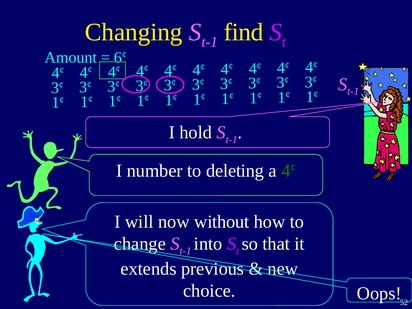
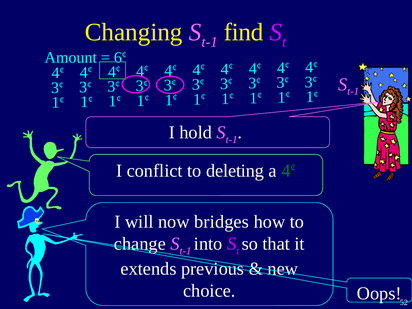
number: number -> conflict (155, 171)
without: without -> bridges (222, 222)
